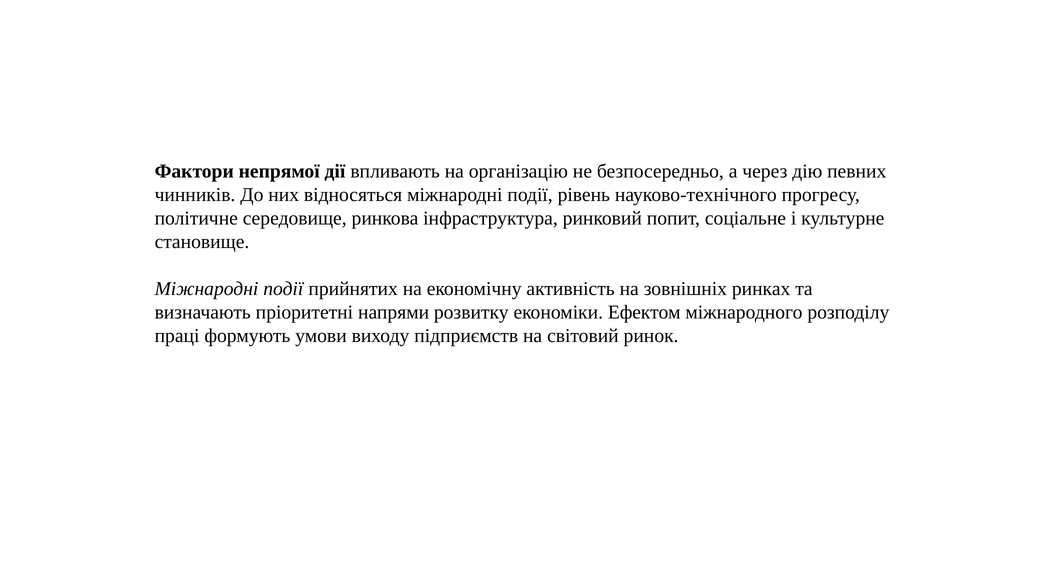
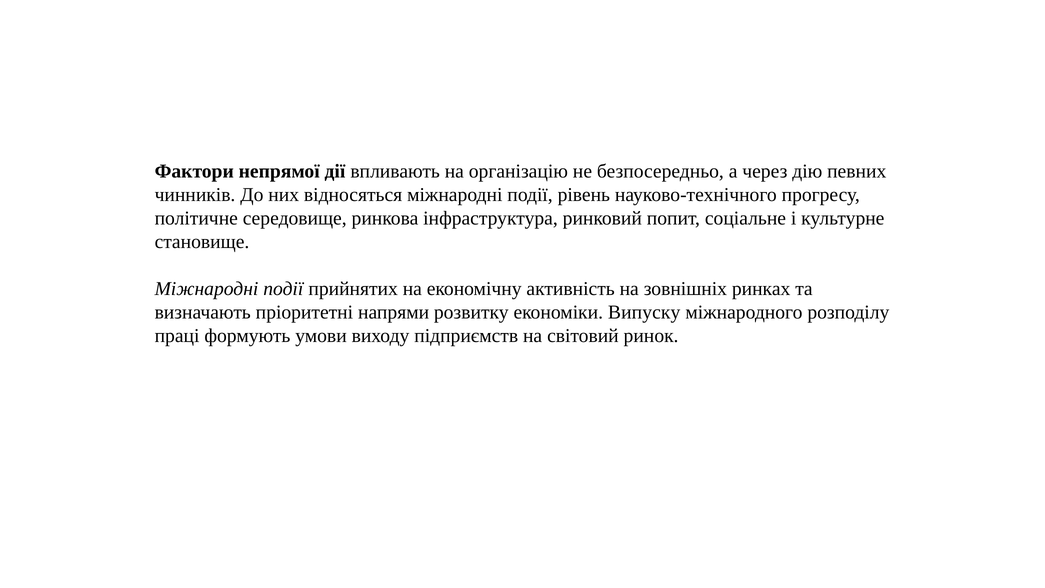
Ефектом: Ефектом -> Випуску (644, 312)
